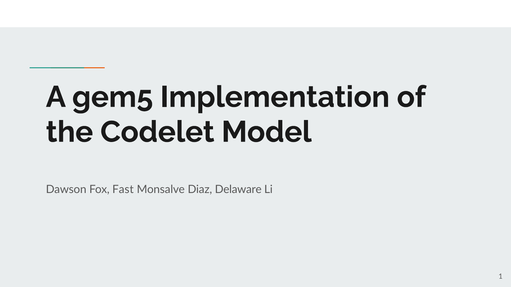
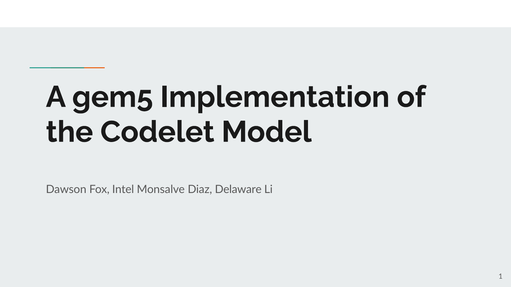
Fast: Fast -> Intel (123, 190)
